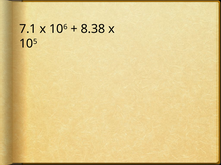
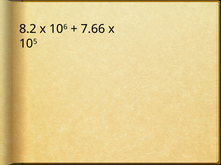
7.1: 7.1 -> 8.2 (28, 29)
8.38: 8.38 -> 7.66 (93, 29)
